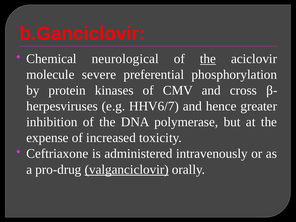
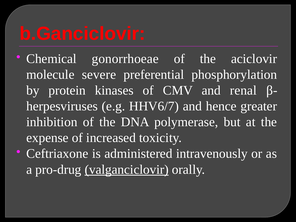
neurological: neurological -> gonorrhoeae (125, 59)
the underline: present -> none (208, 59)
cross: cross -> renal (243, 90)
